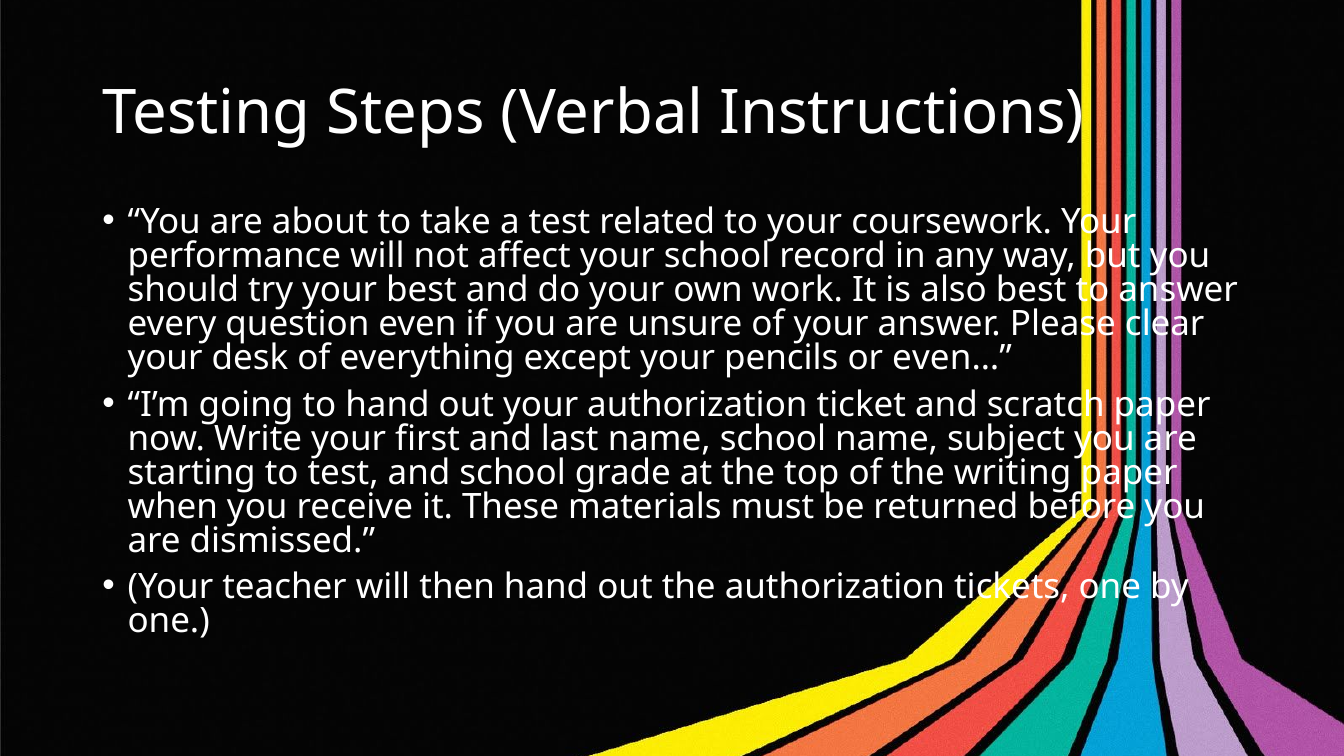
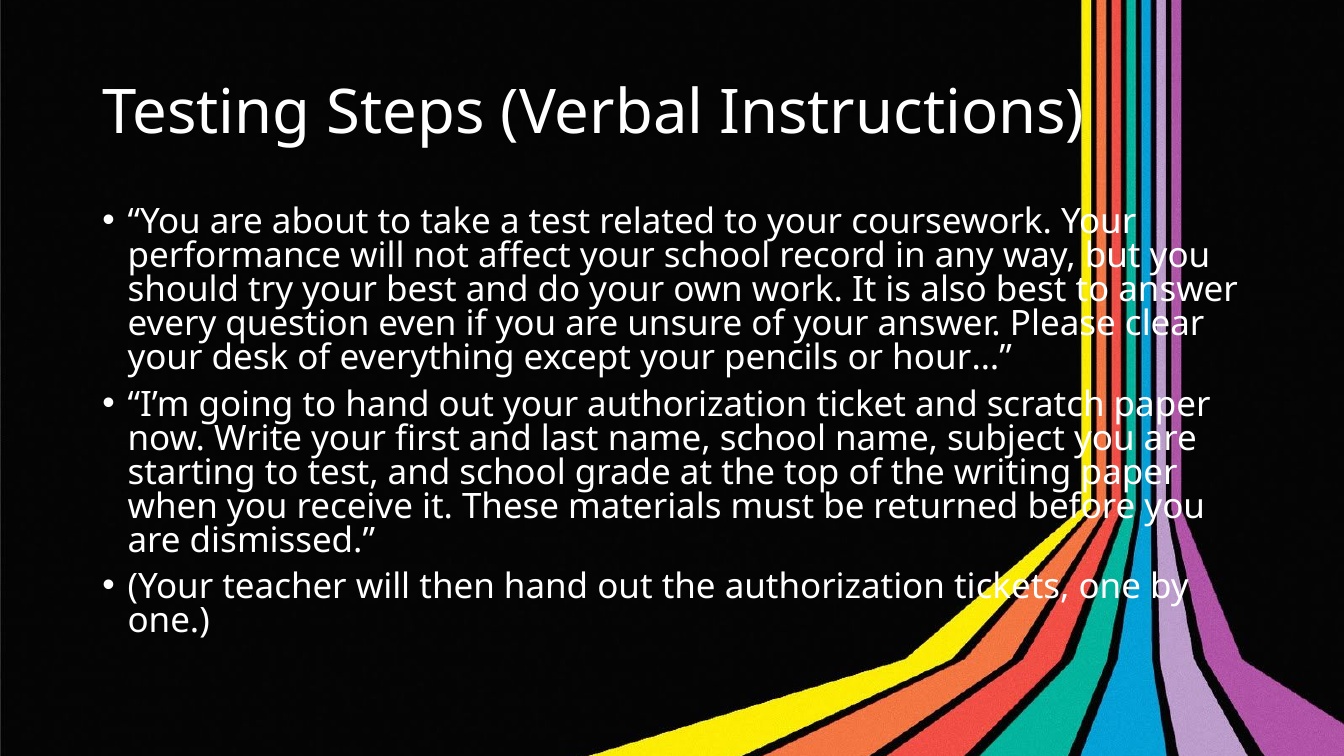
even…: even… -> hour… (952, 358)
